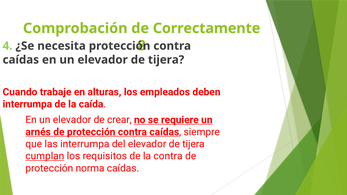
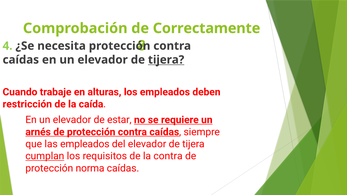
tijera underline: none -> present (166, 60)
interrumpa: interrumpa -> restricción (27, 104)
crear: crear -> estar (119, 120)
las interrumpa: interrumpa -> empleados (85, 144)
